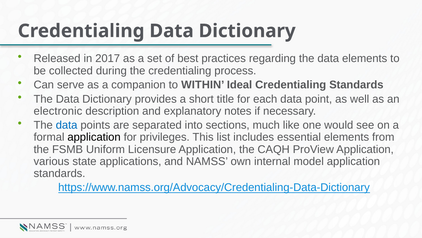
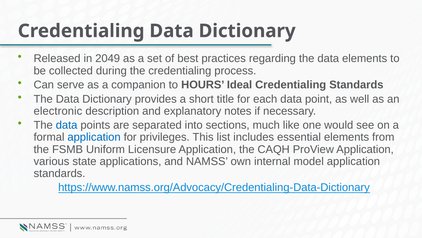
2017: 2017 -> 2049 (108, 58)
WITHIN: WITHIN -> HOURS (203, 85)
application colour: black -> blue (94, 137)
